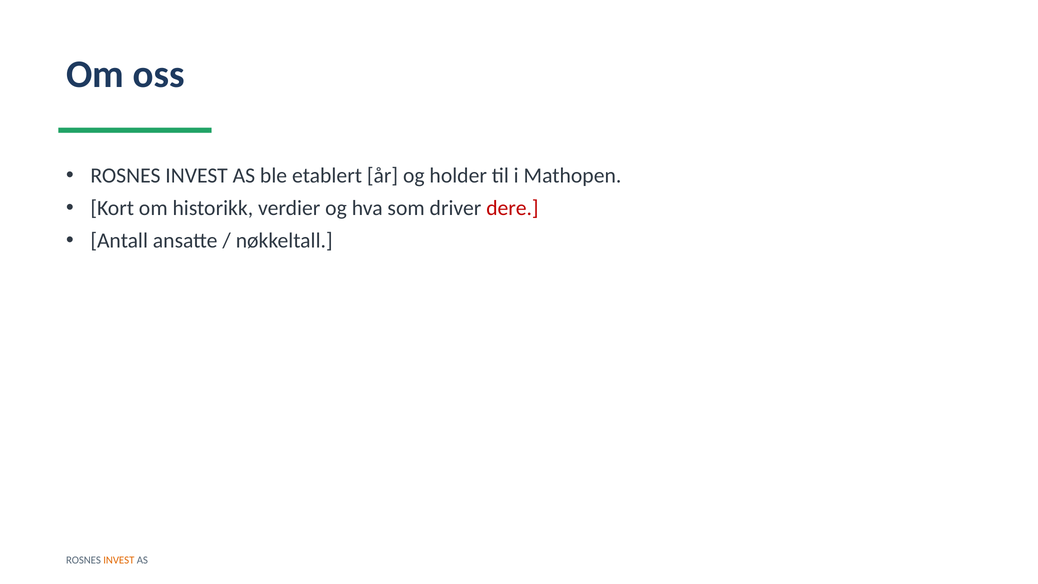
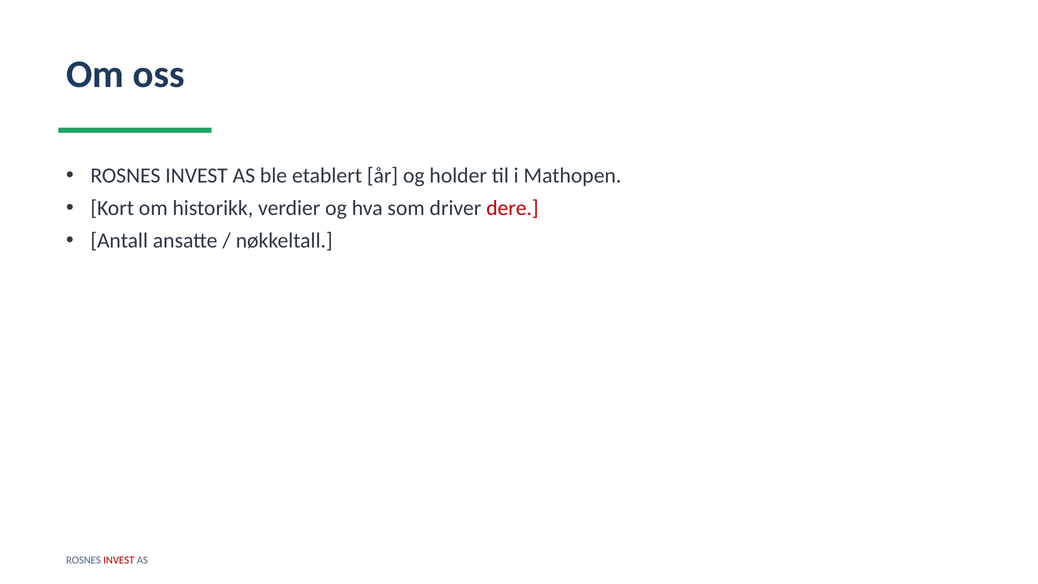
INVEST colour: orange -> red (119, 560)
